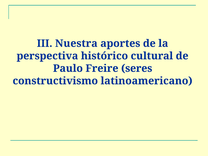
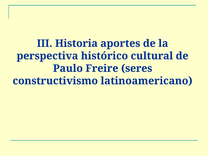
Nuestra: Nuestra -> Historia (76, 43)
